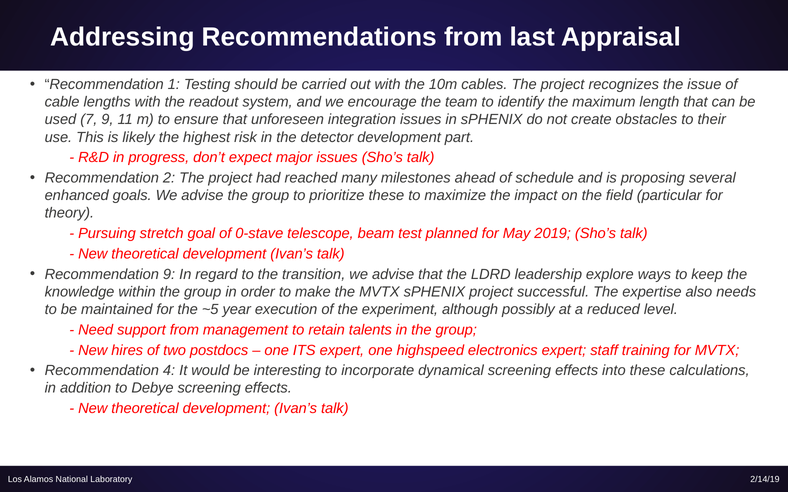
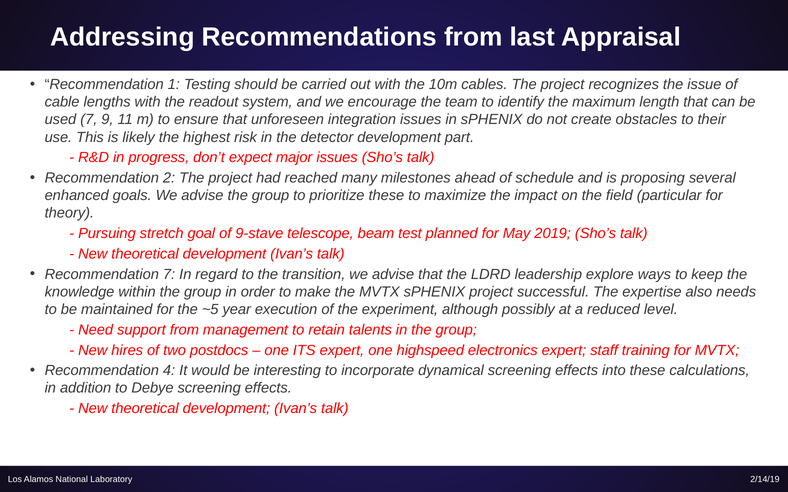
0-stave: 0-stave -> 9-stave (259, 234)
Recommendation 9: 9 -> 7 (169, 275)
